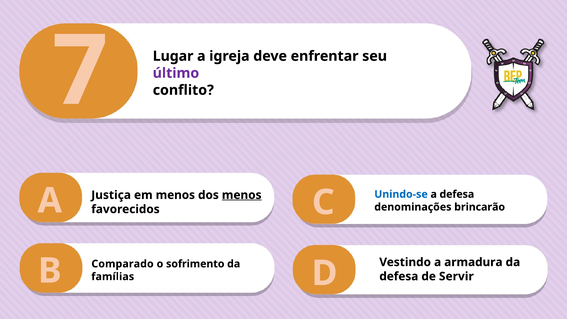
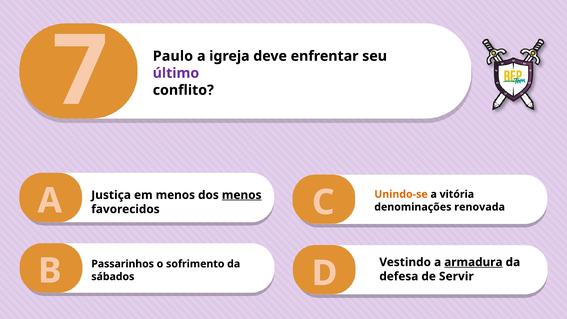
Lugar: Lugar -> Paulo (173, 56)
Unindo-se colour: blue -> orange (401, 194)
a defesa: defesa -> vitória (457, 194)
brincarão: brincarão -> renovada (480, 207)
armadura underline: none -> present (473, 262)
Comparado: Comparado -> Passarinhos (123, 264)
famílias: famílias -> sábados (113, 277)
